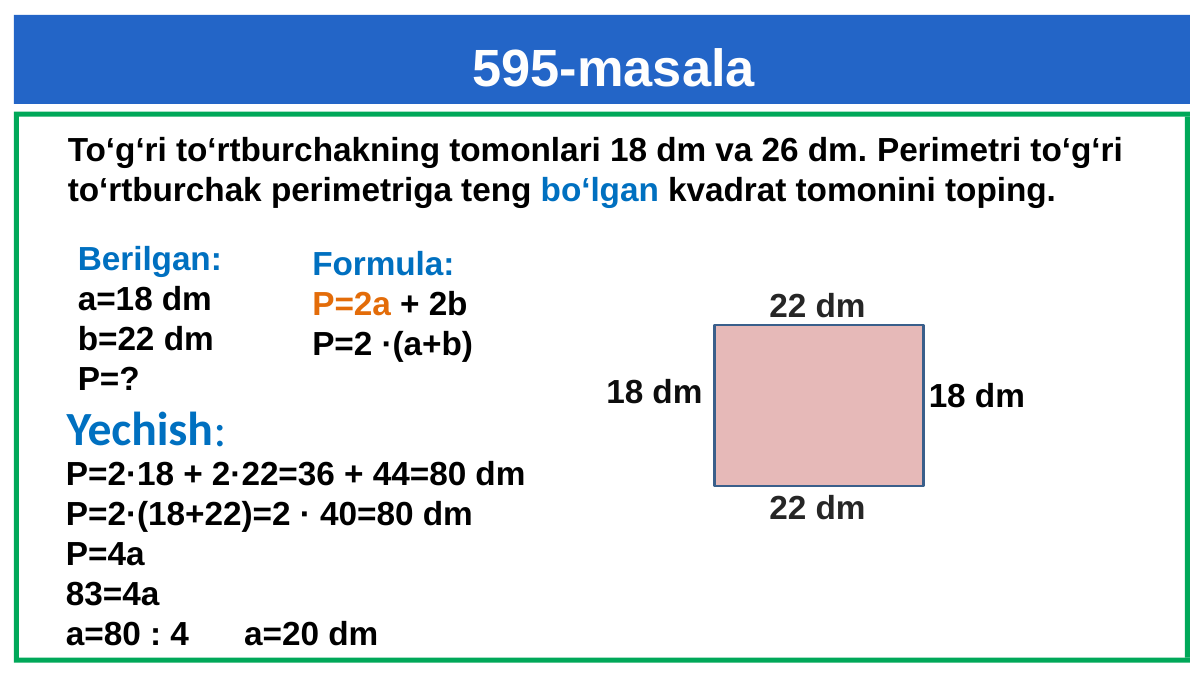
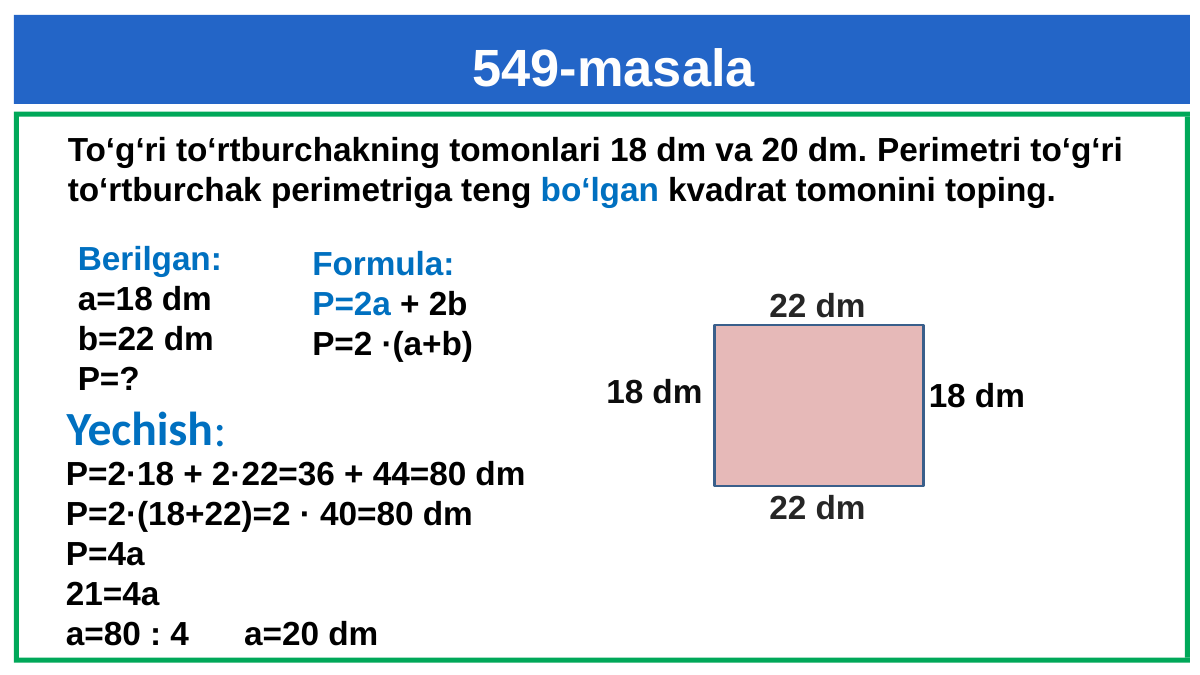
595-masala: 595-masala -> 549-masala (614, 69)
26: 26 -> 20 (780, 151)
P=2a colour: orange -> blue (352, 305)
83=4a: 83=4a -> 21=4a (113, 594)
